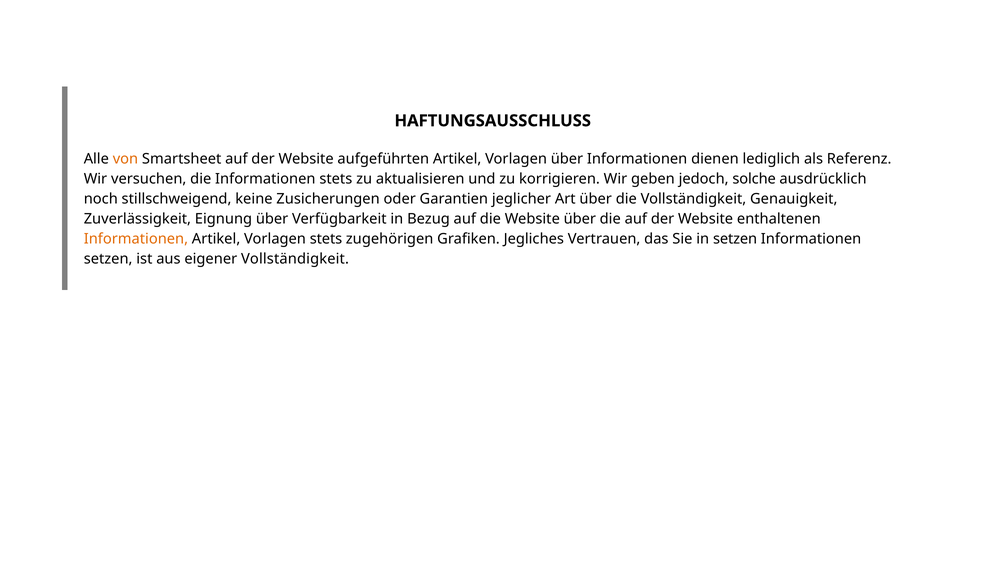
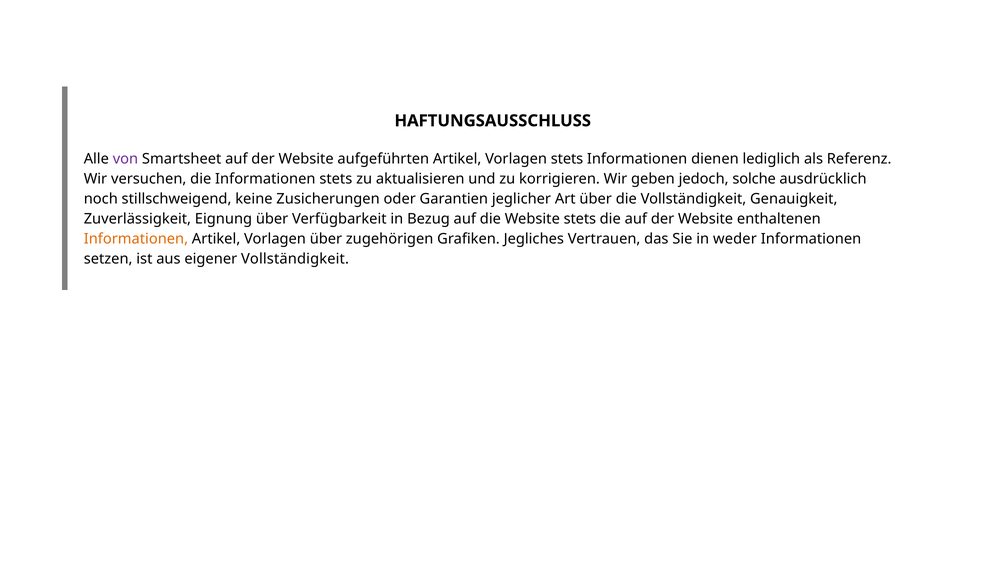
von colour: orange -> purple (125, 159)
Vorlagen über: über -> stets (567, 159)
Website über: über -> stets (580, 219)
Vorlagen stets: stets -> über (326, 239)
in setzen: setzen -> weder (735, 239)
